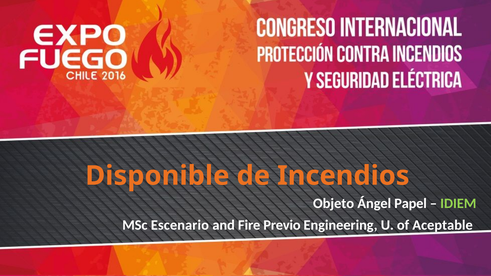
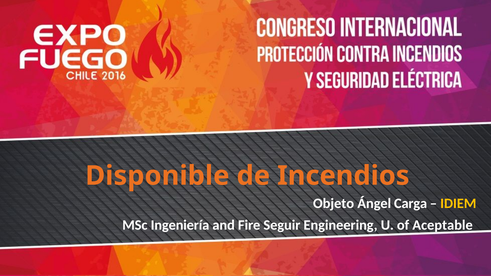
Papel: Papel -> Carga (411, 204)
IDIEM colour: light green -> yellow (458, 204)
Escenario: Escenario -> Ingeniería (180, 225)
Previo: Previo -> Seguir (282, 225)
